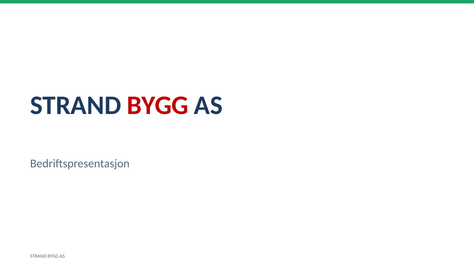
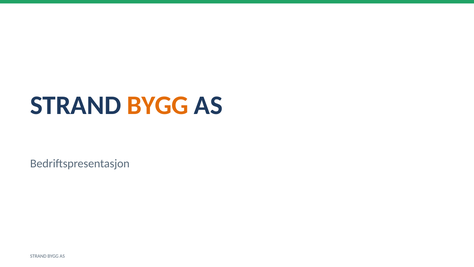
BYGG colour: red -> orange (158, 105)
